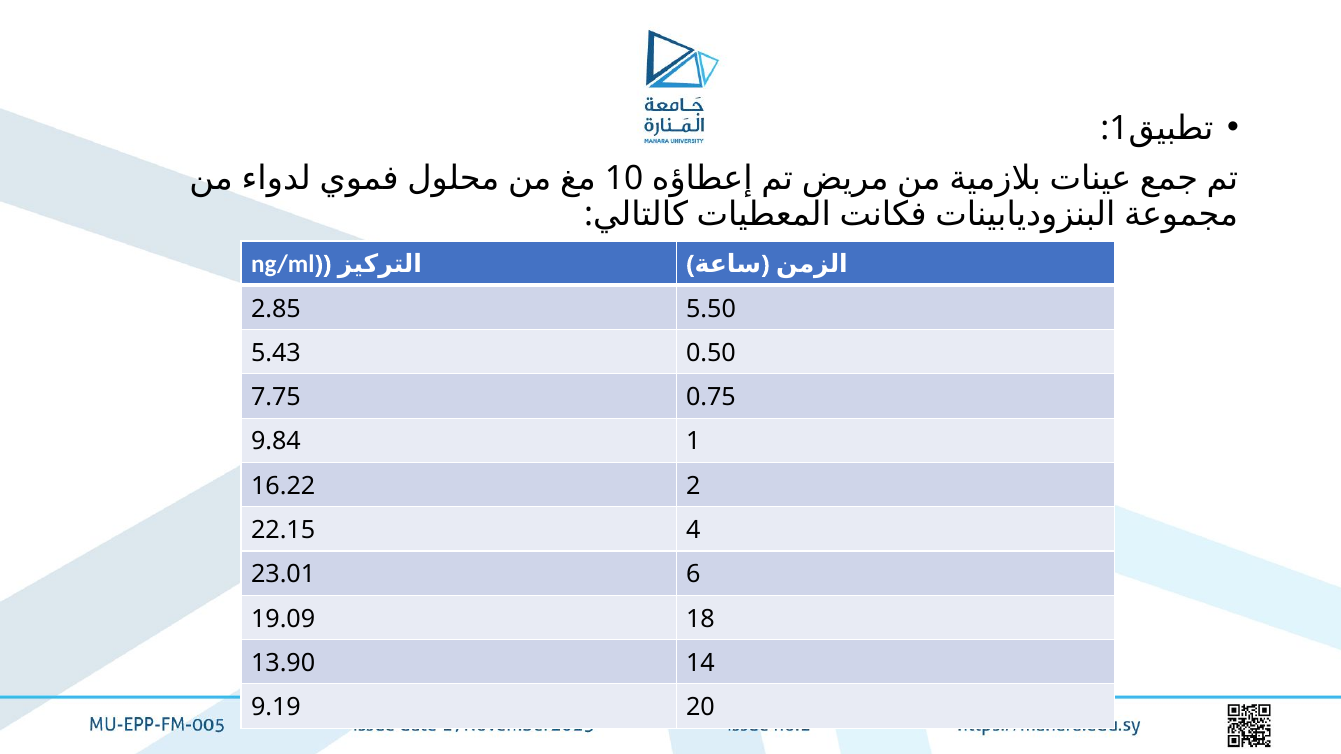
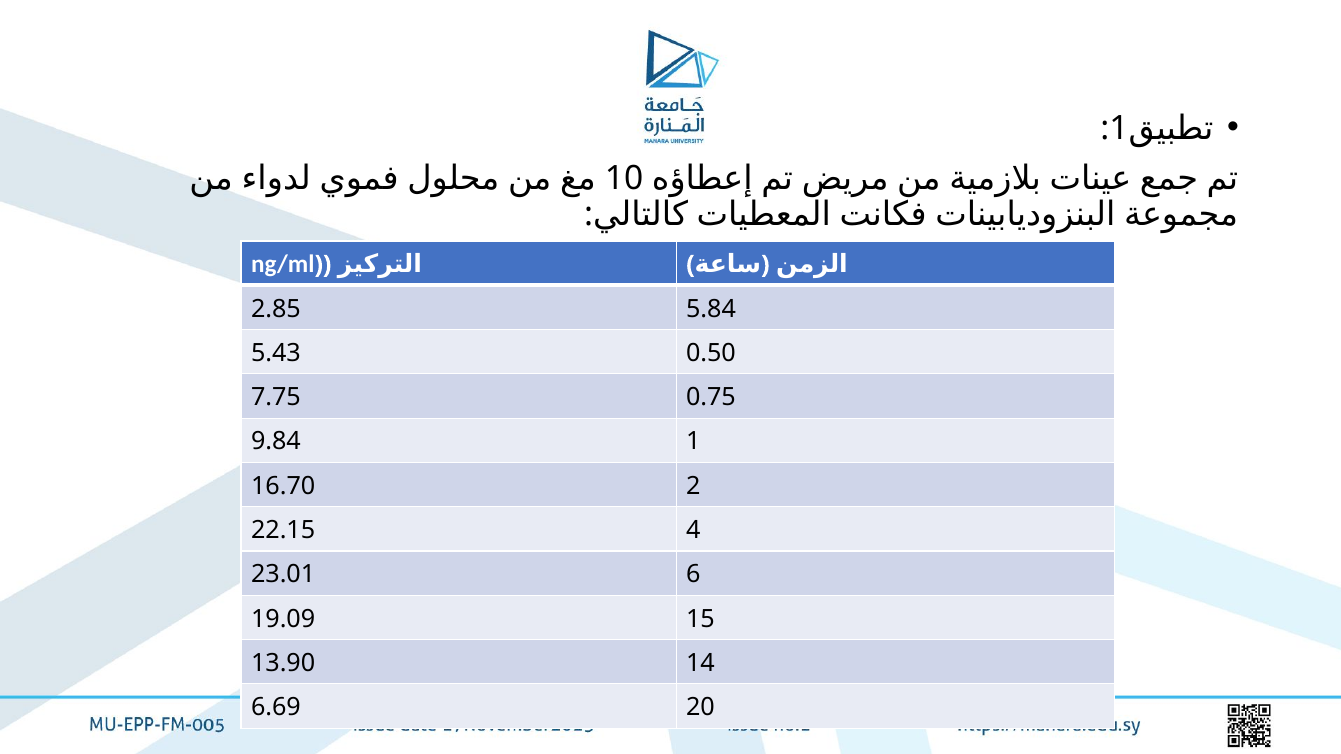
5.50: 5.50 -> 5.84 (711, 309)
16.22: 16.22 -> 16.70 (283, 486)
18: 18 -> 15 (701, 619)
9.19: 9.19 -> 6.69 (276, 708)
